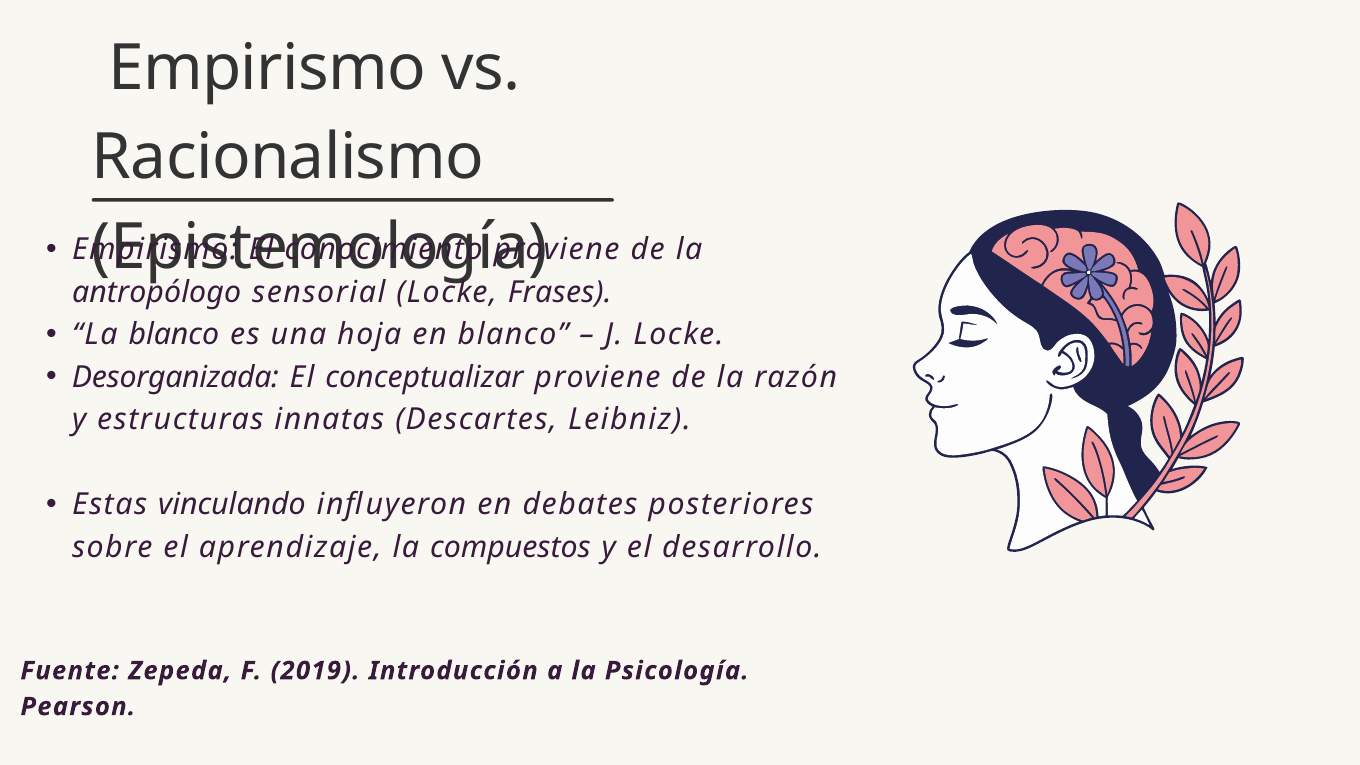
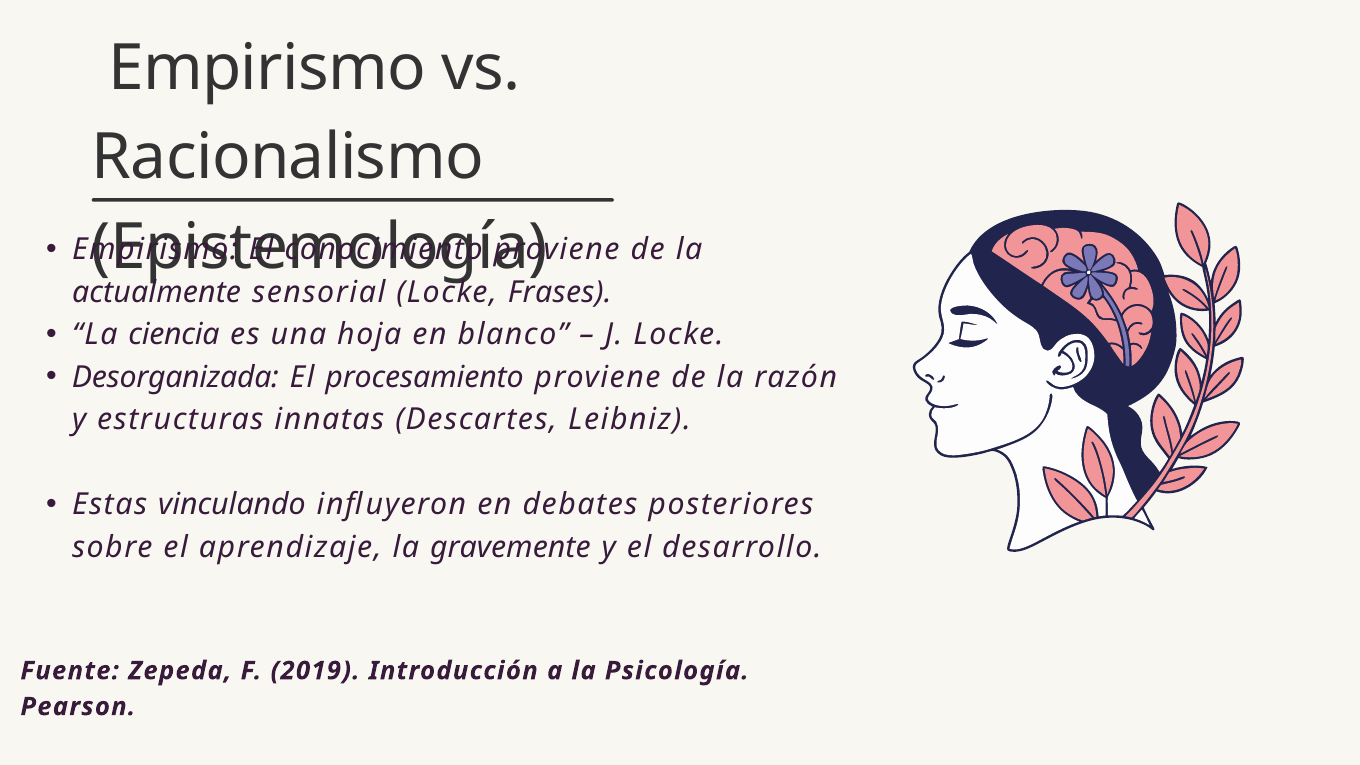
antropólogo: antropólogo -> actualmente (157, 292)
La blanco: blanco -> ciencia (174, 335)
conceptualizar: conceptualizar -> procesamiento (425, 377)
compuestos: compuestos -> gravemente (510, 547)
